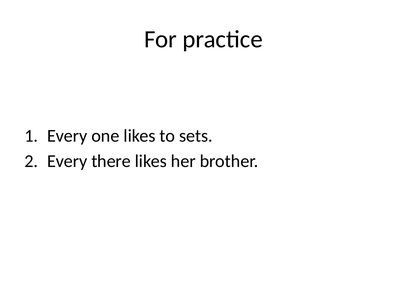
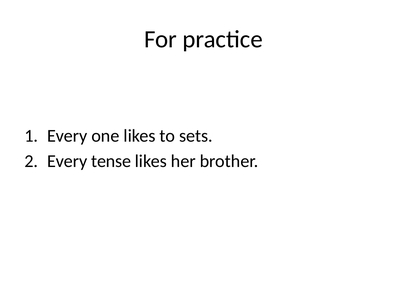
there: there -> tense (111, 161)
